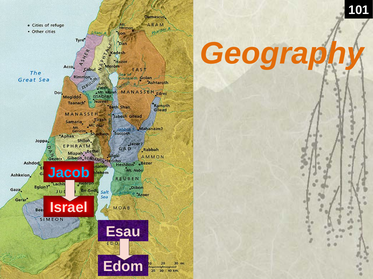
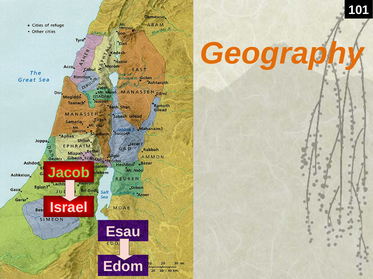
Jacob colour: light blue -> light green (69, 173)
